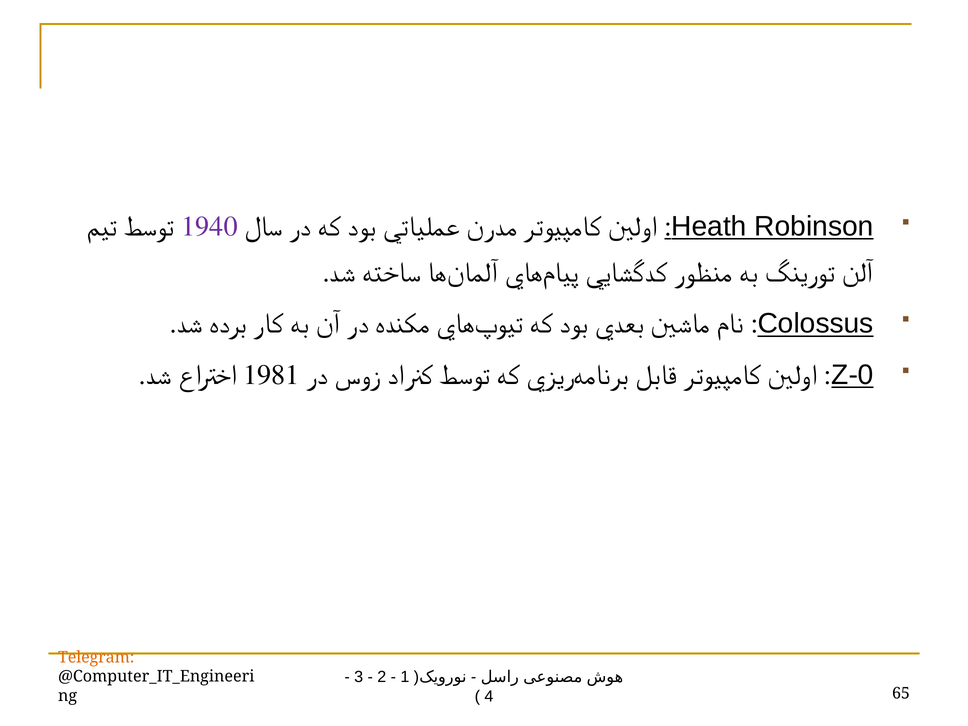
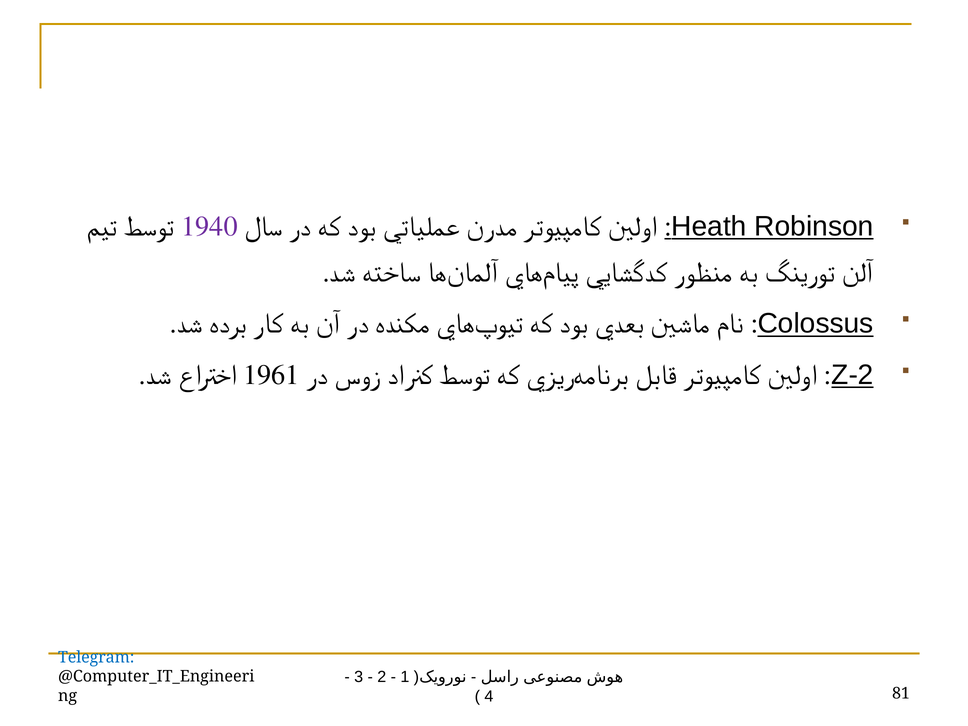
Z-0: Z-0 -> Z-2 (852, 375)
1981: 1981 -> 1961 (271, 375)
Telegram colour: orange -> blue (96, 657)
65: 65 -> 81 (901, 693)
